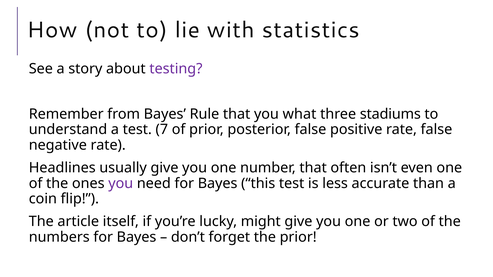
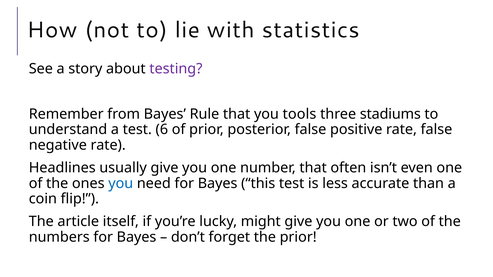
what: what -> tools (299, 114)
7: 7 -> 6 (162, 130)
you colour: purple -> blue (121, 183)
